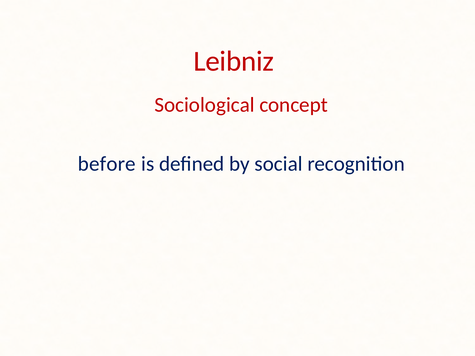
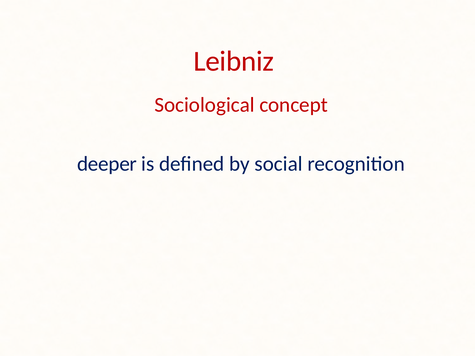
before: before -> deeper (107, 164)
